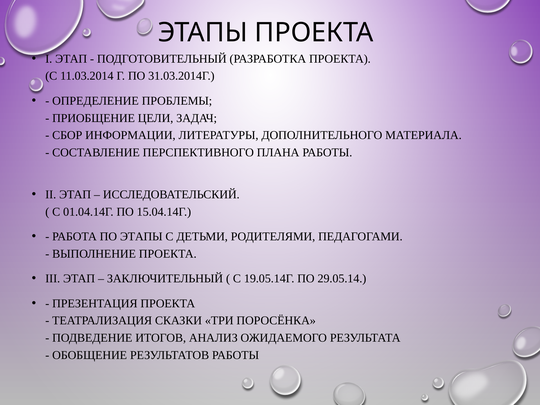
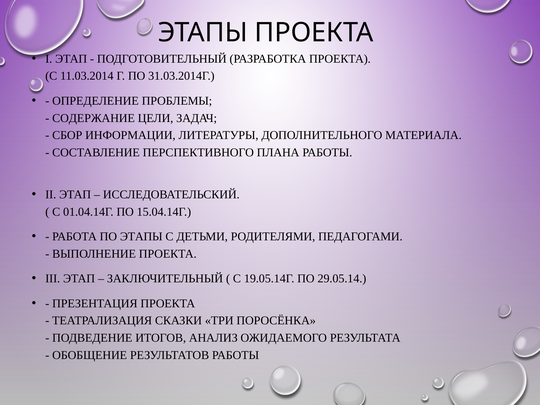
ПРИОБЩЕНИЕ: ПРИОБЩЕНИЕ -> СОДЕРЖАНИЕ (94, 118)
